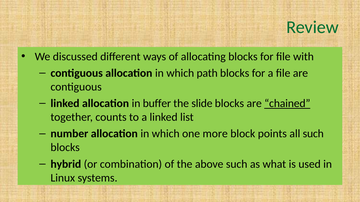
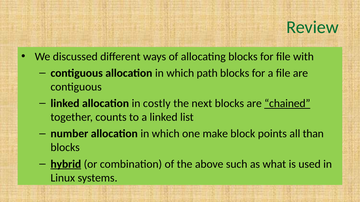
buffer: buffer -> costly (157, 104)
slide: slide -> next (202, 104)
more: more -> make (215, 134)
all such: such -> than (313, 134)
hybrid underline: none -> present (66, 164)
